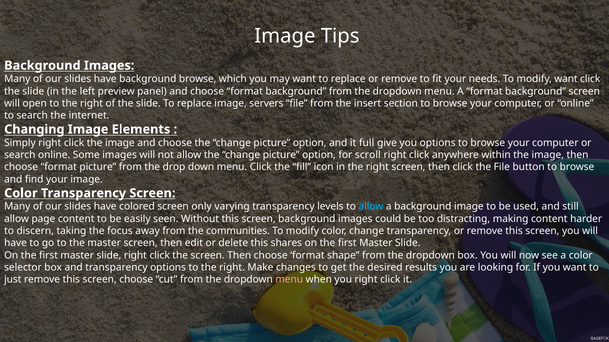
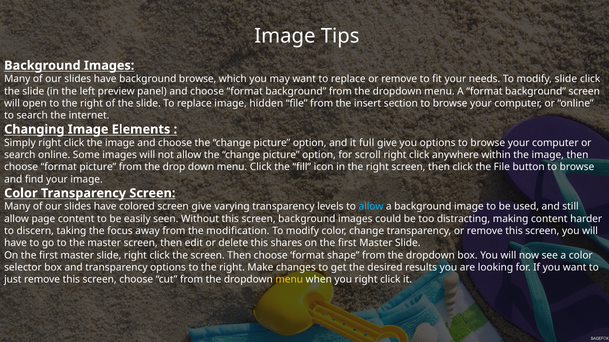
modify want: want -> slide (566, 79)
servers: servers -> hidden (266, 103)
screen only: only -> give (202, 207)
communities: communities -> modification (238, 231)
menu colour: pink -> yellow (289, 280)
